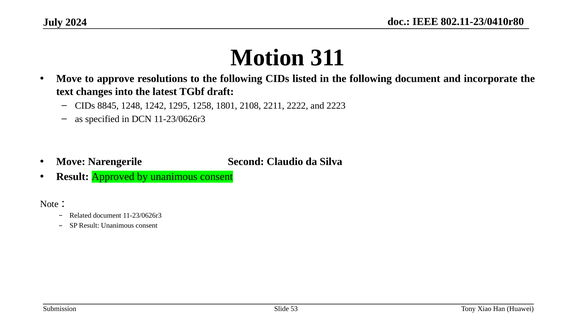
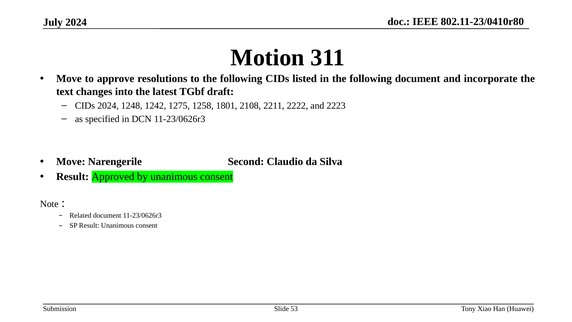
CIDs 8845: 8845 -> 2024 (108, 106)
1295: 1295 -> 1275 (179, 106)
